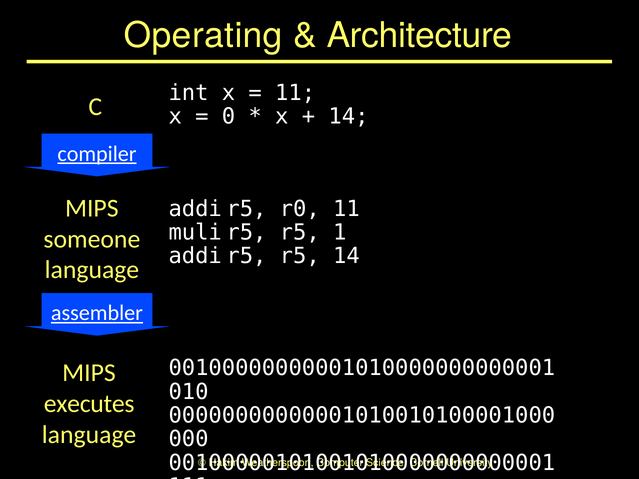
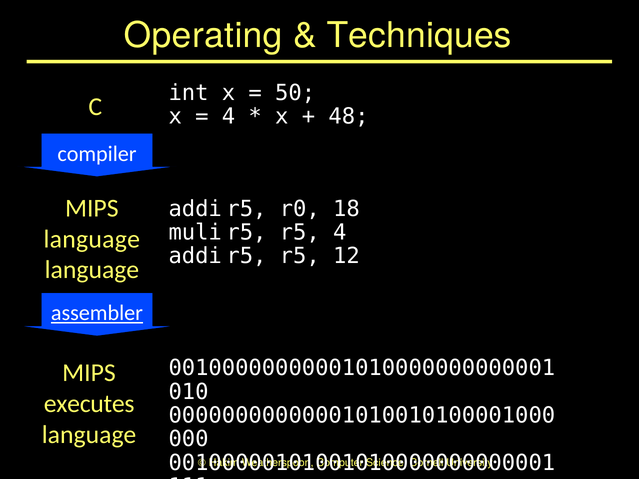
Architecture: Architecture -> Techniques (419, 35)
11: 11 -> 50 (295, 93)
0: 0 -> 4 (228, 117)
14: 14 -> 48 (348, 117)
compiler underline: present -> none (97, 154)
r0 11: 11 -> 18 (346, 209)
r5 1: 1 -> 4 (340, 233)
someone: someone -> language (92, 239)
r5 14: 14 -> 12 (346, 256)
